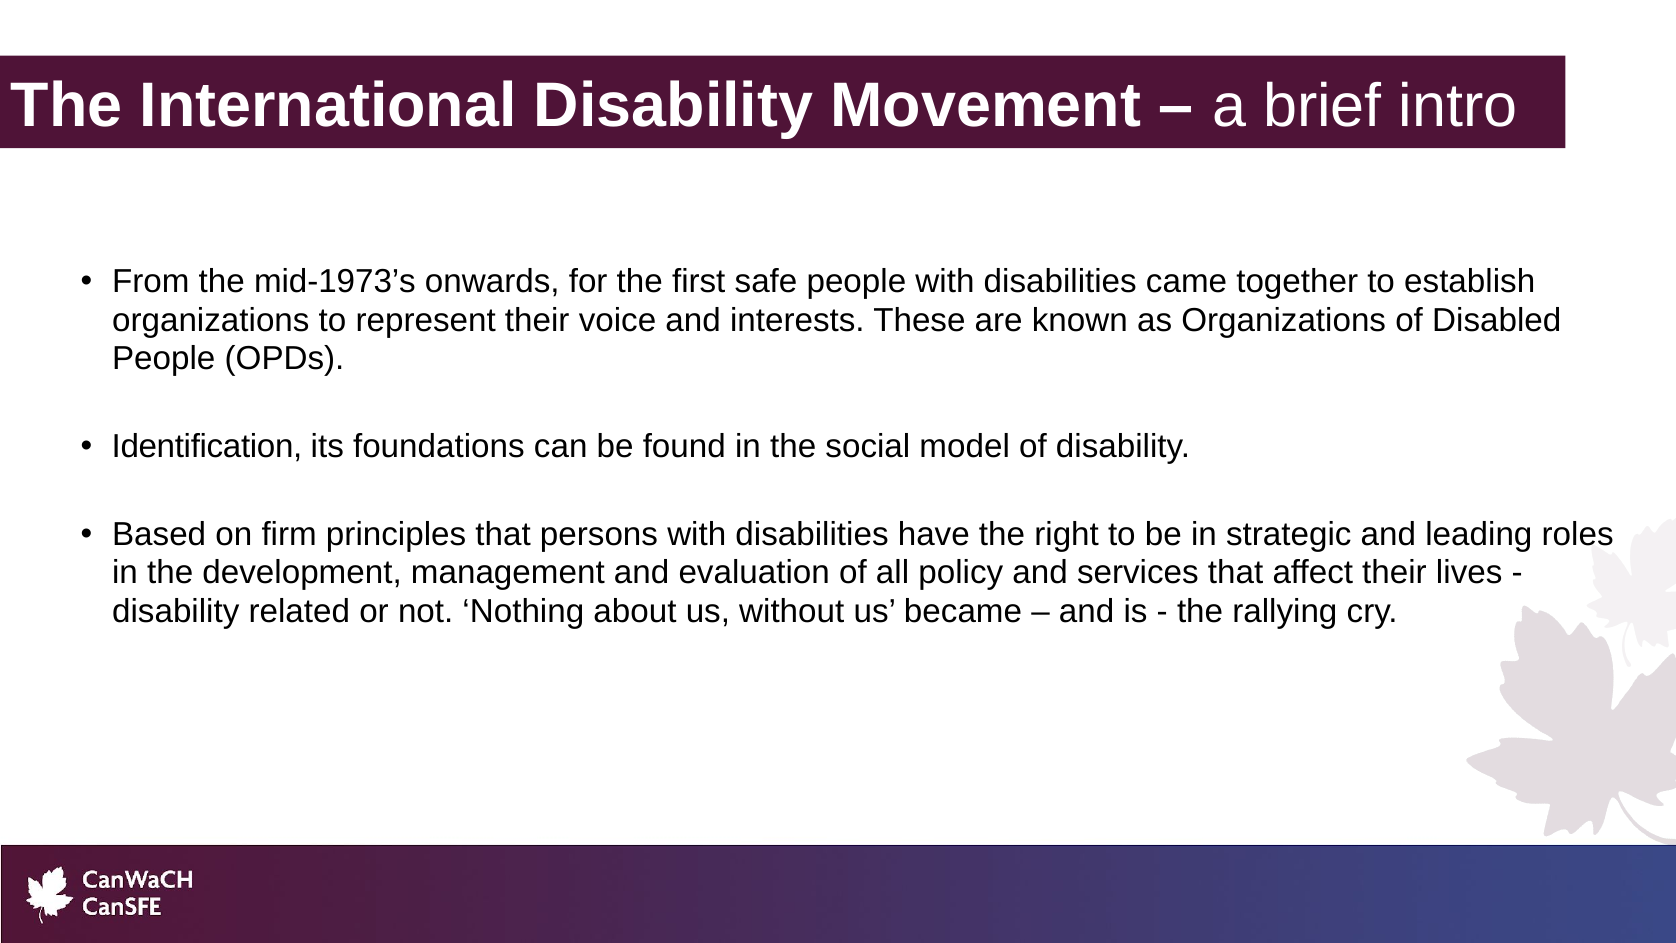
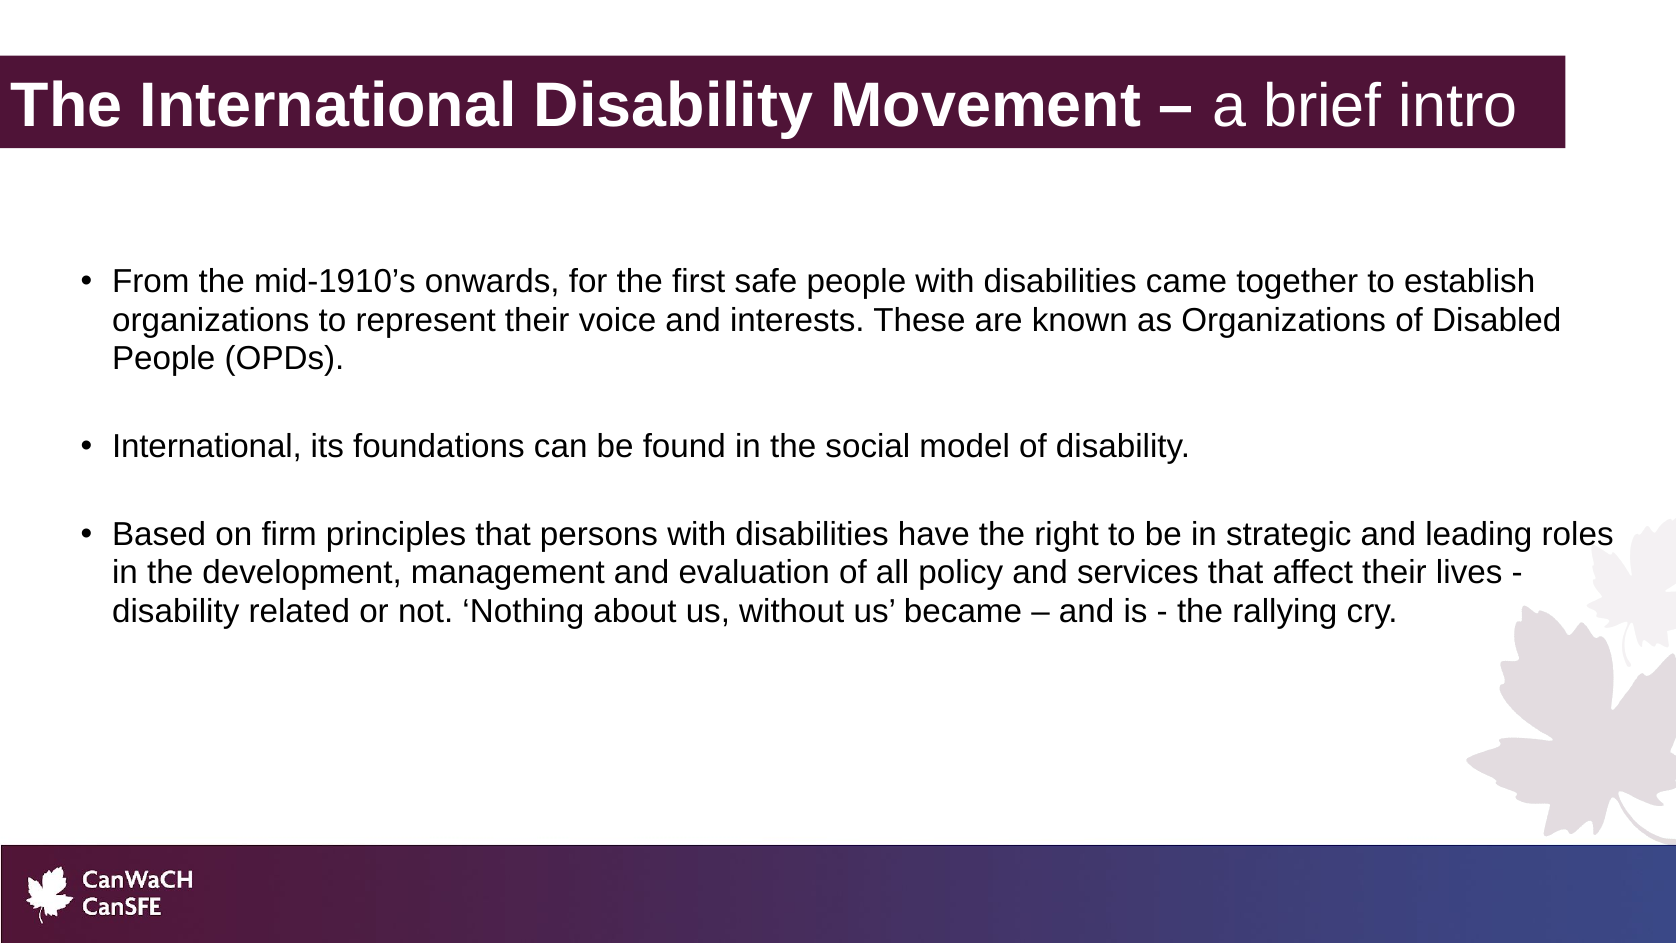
mid-1973’s: mid-1973’s -> mid-1910’s (335, 281)
Identification: Identification -> International (207, 446)
